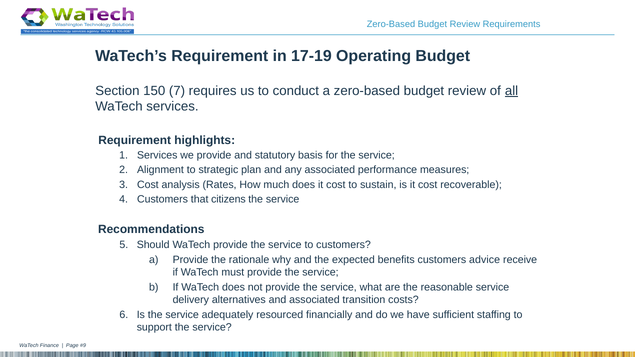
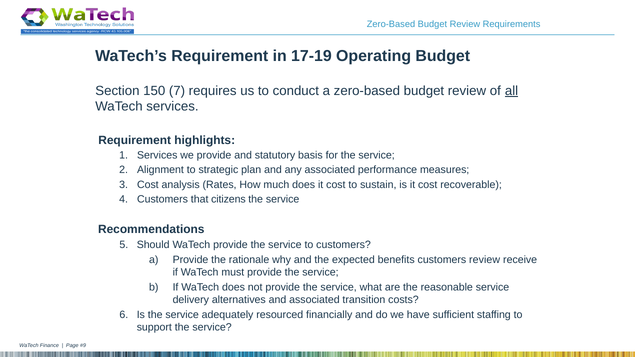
customers advice: advice -> review (485, 260)
